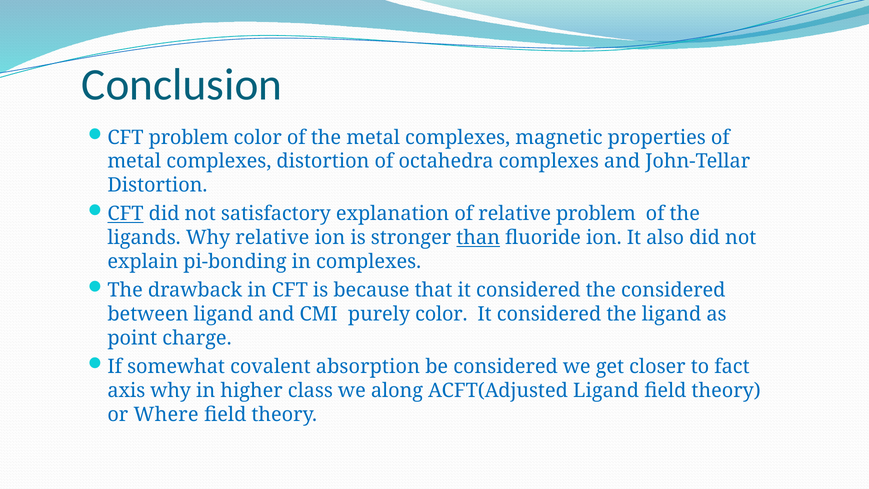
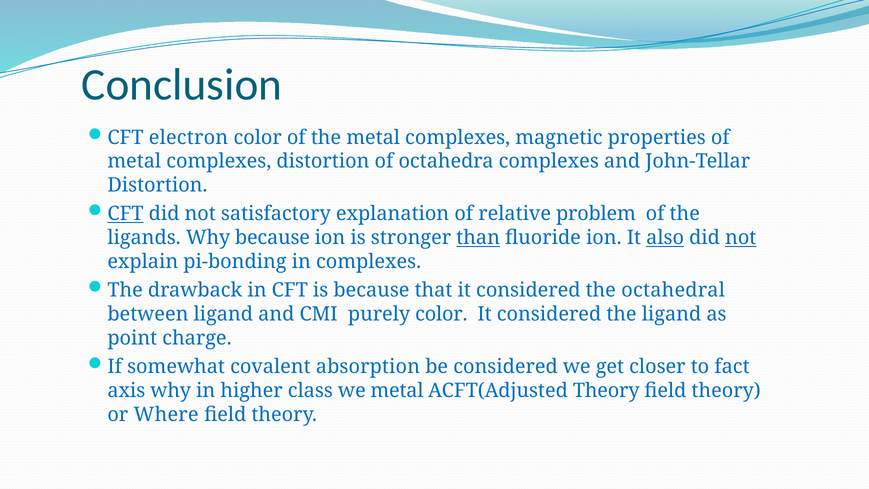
CFT problem: problem -> electron (188, 137)
Why relative: relative -> because (272, 238)
also underline: none -> present (665, 238)
not underline: none -> present (741, 238)
the considered: considered -> octahedral (673, 290)
we along: along -> metal (397, 390)
ACFT(Adjusted Ligand: Ligand -> Theory (606, 390)
